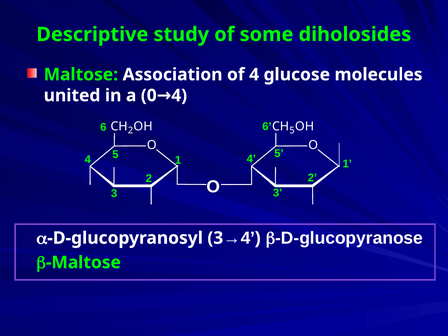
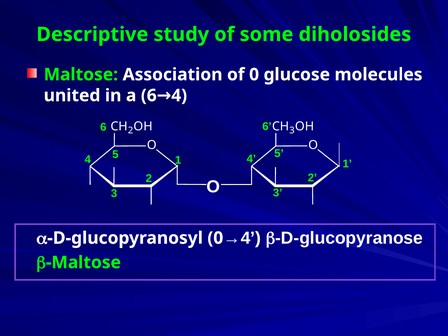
of 4: 4 -> 0 (254, 75)
a 0: 0 -> 6 (149, 96)
5: 5 -> 3 (292, 130)
3: 3 -> 0 (215, 238)
